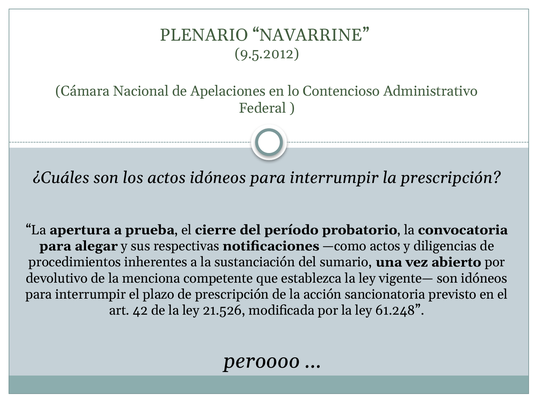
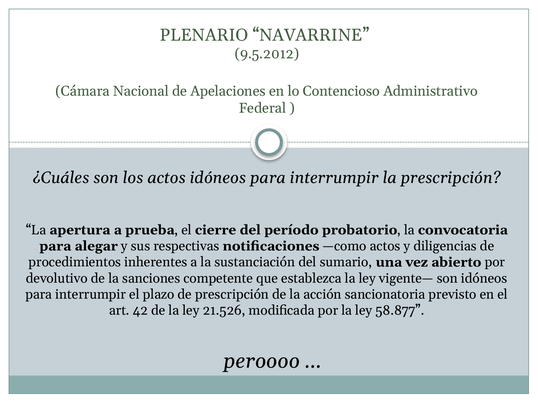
menciona: menciona -> sanciones (151, 279)
61.248: 61.248 -> 58.877 (400, 311)
